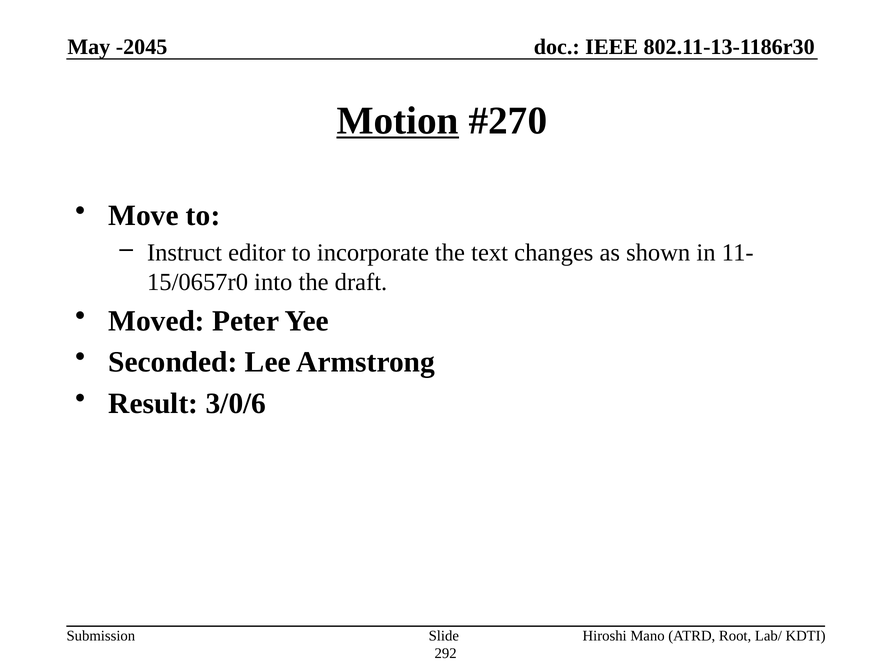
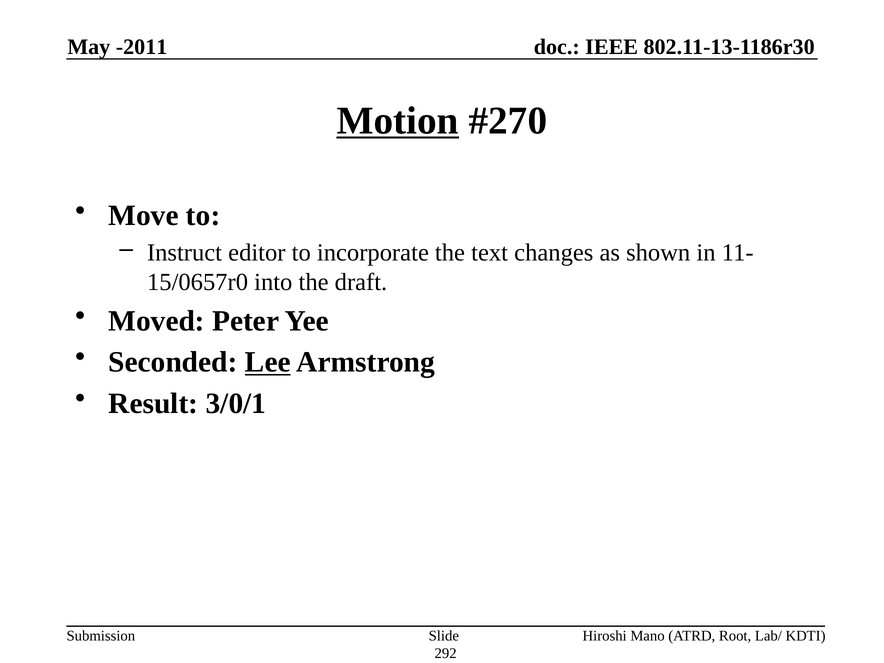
-2045: -2045 -> -2011 (142, 47)
Lee underline: none -> present (268, 362)
3/0/6: 3/0/6 -> 3/0/1 (236, 403)
